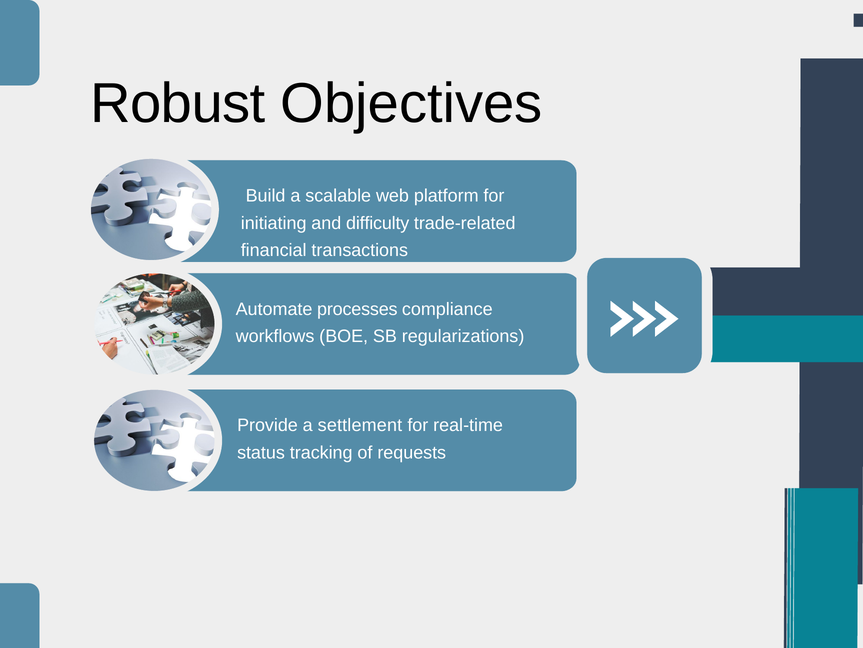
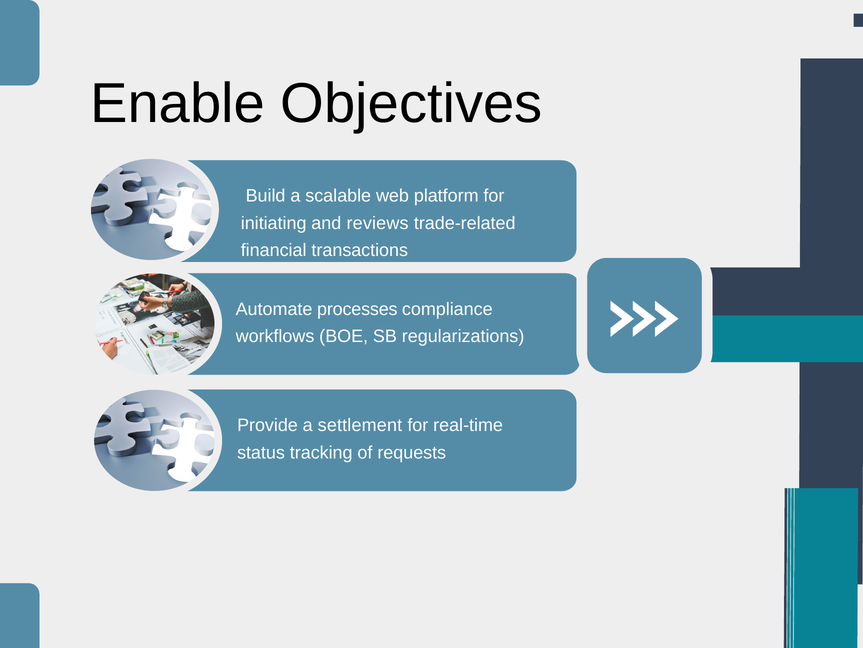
Robust: Robust -> Enable (178, 104)
difficulty: difficulty -> reviews (378, 223)
